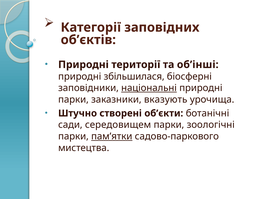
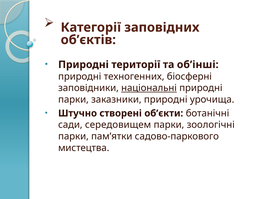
збільшилася: збільшилася -> техногенних (134, 76)
заказники вказують: вказують -> природні (166, 99)
пам’ятки underline: present -> none (112, 136)
